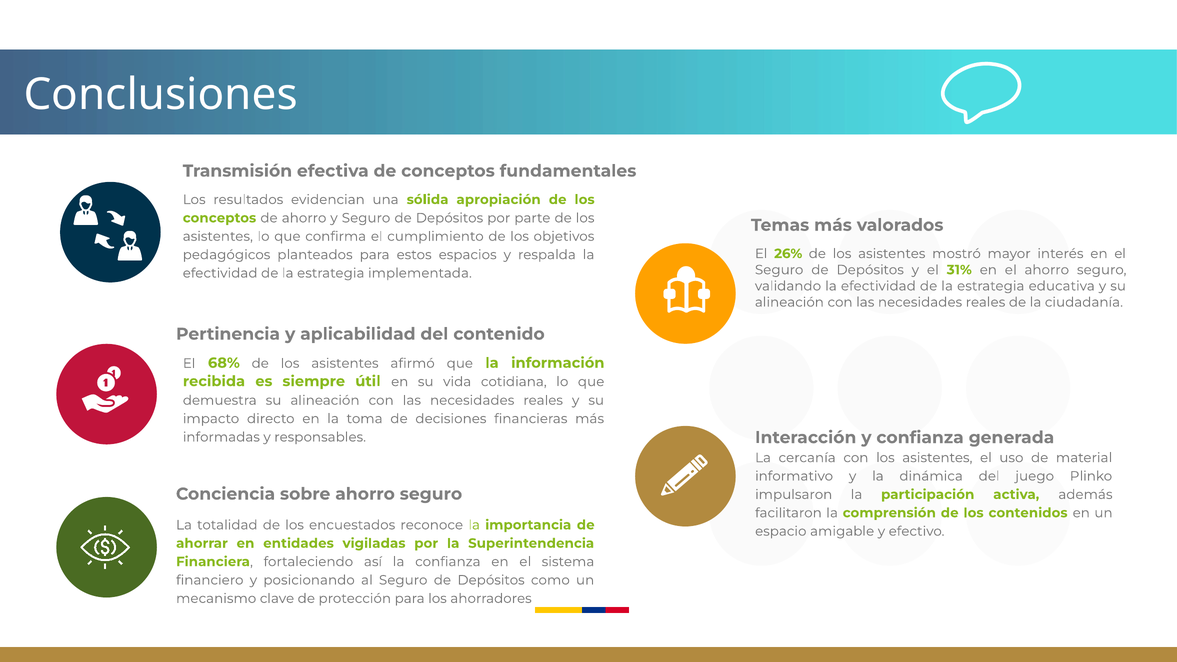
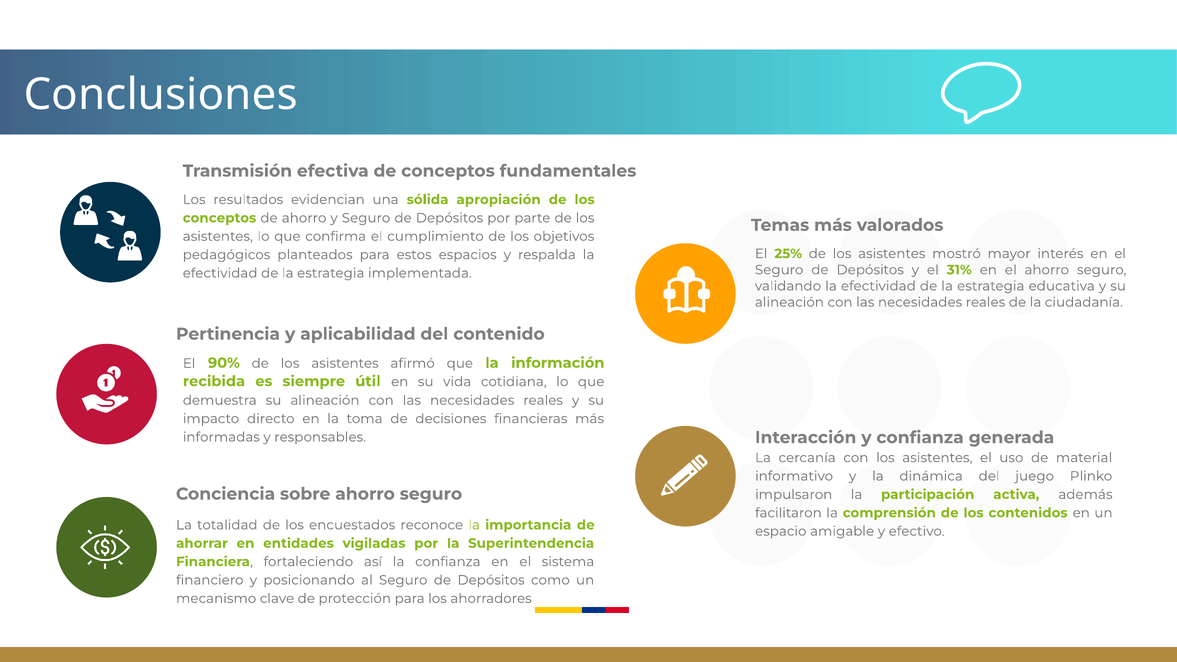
26%: 26% -> 25% (788, 254)
68%: 68% -> 90% (224, 363)
